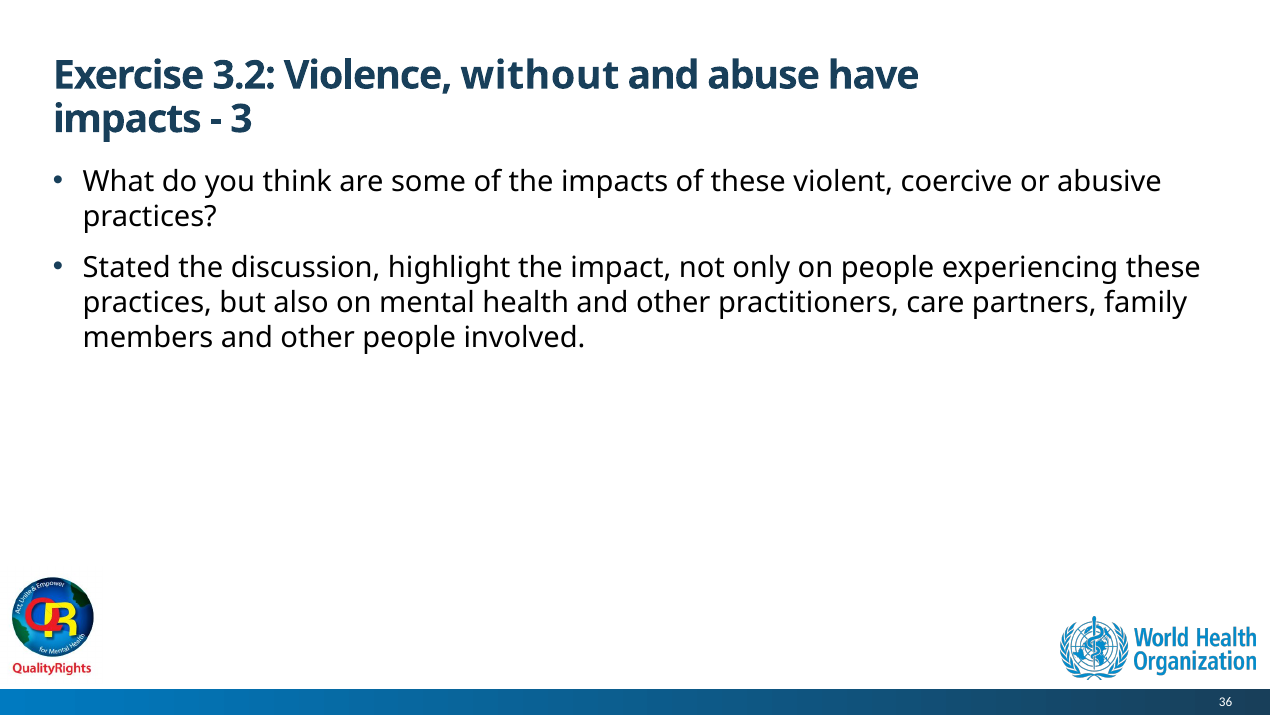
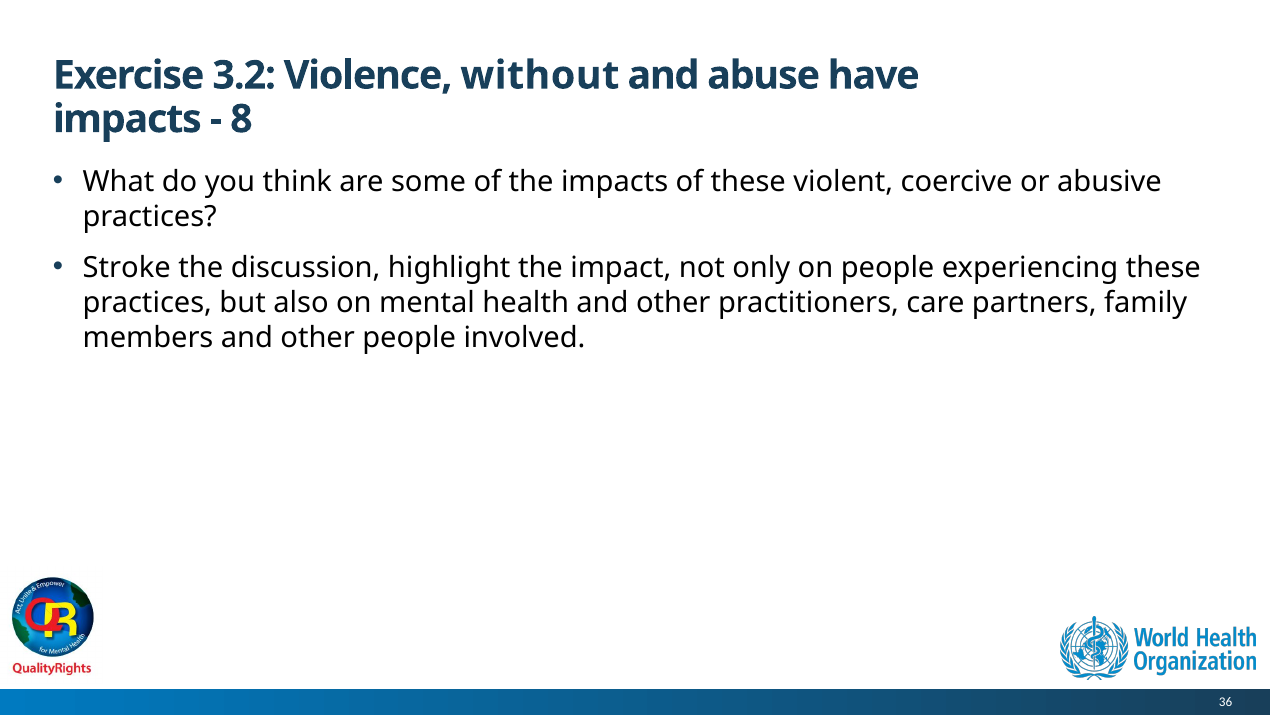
3: 3 -> 8 (241, 119)
Stated: Stated -> Stroke (127, 267)
